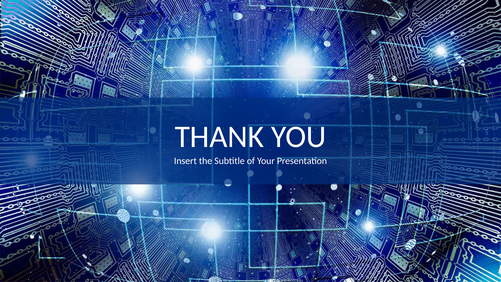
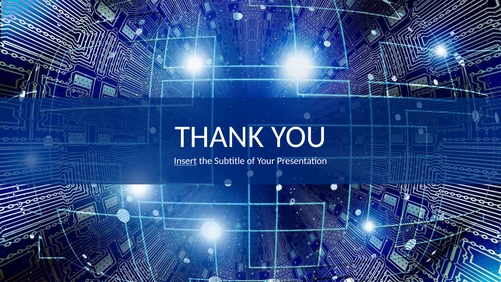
Insert underline: none -> present (185, 161)
